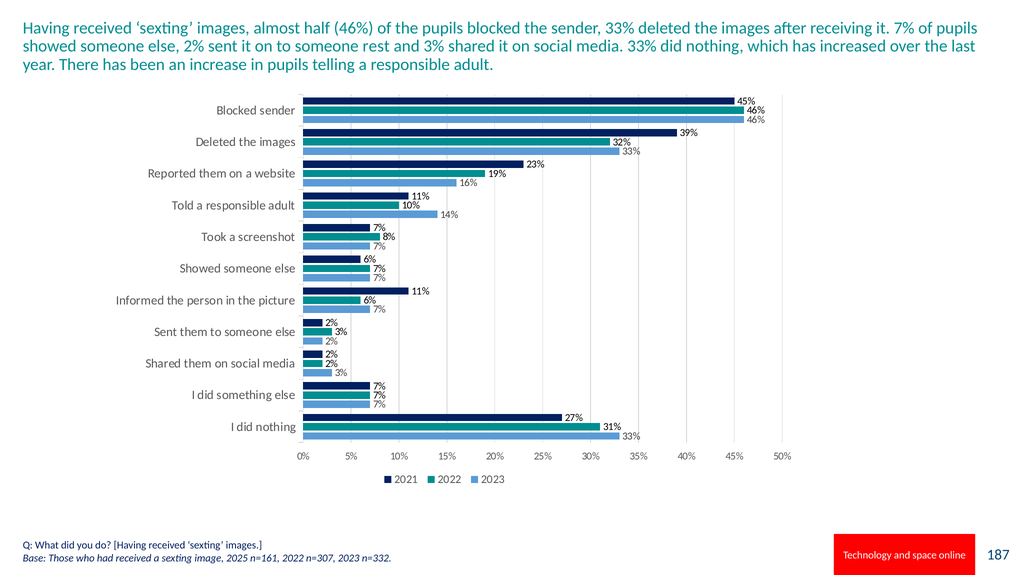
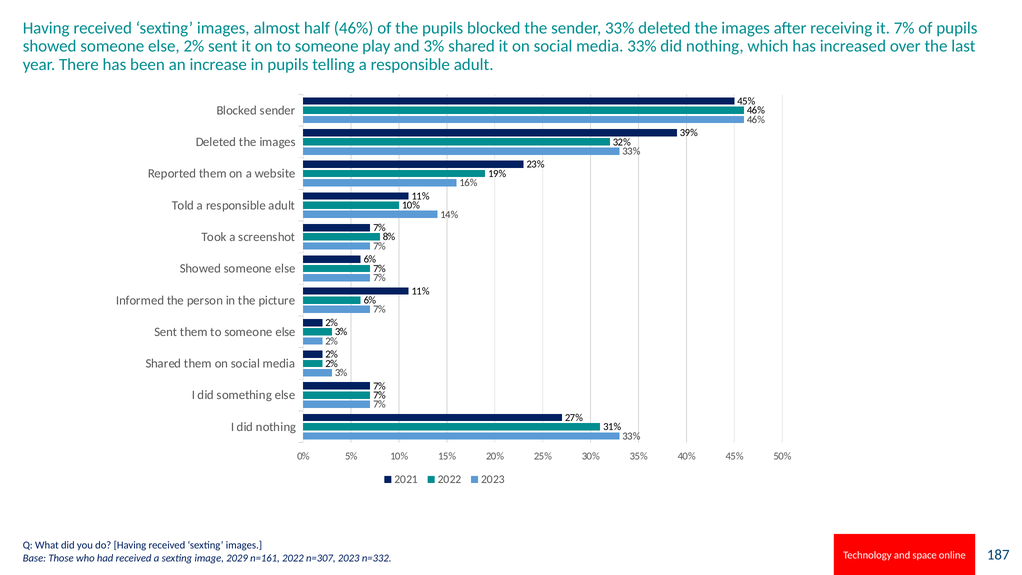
rest: rest -> play (376, 46)
2025: 2025 -> 2029 (237, 558)
